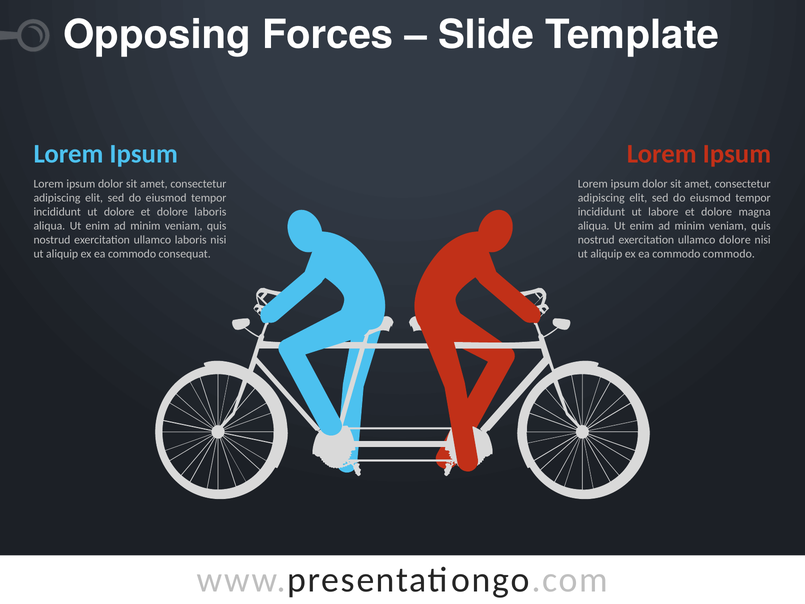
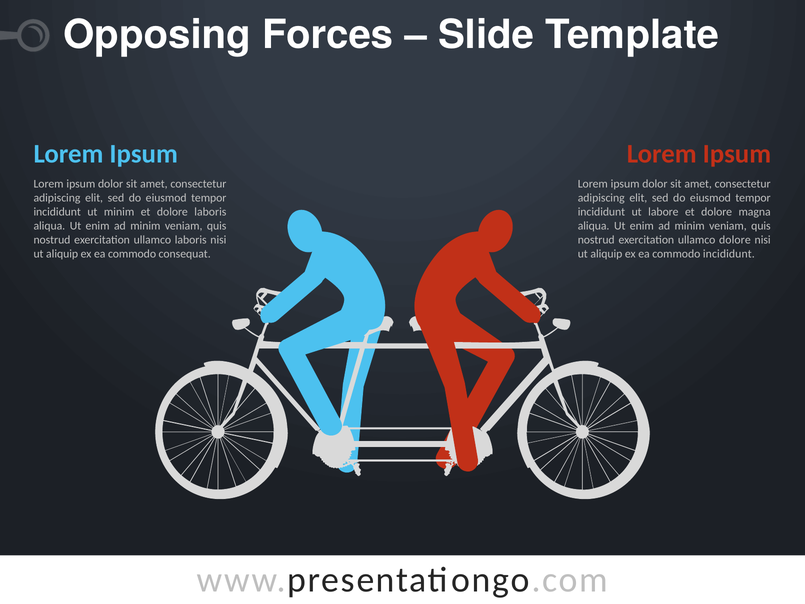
ut dolore: dolore -> minim (119, 212)
commodo commodo: commodo -> incididunt (729, 254)
